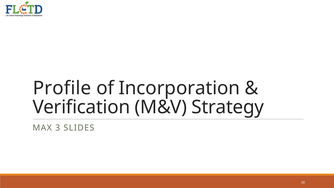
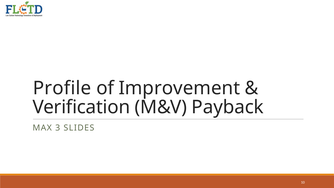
Incorporation: Incorporation -> Improvement (179, 88)
Strategy: Strategy -> Payback (228, 107)
